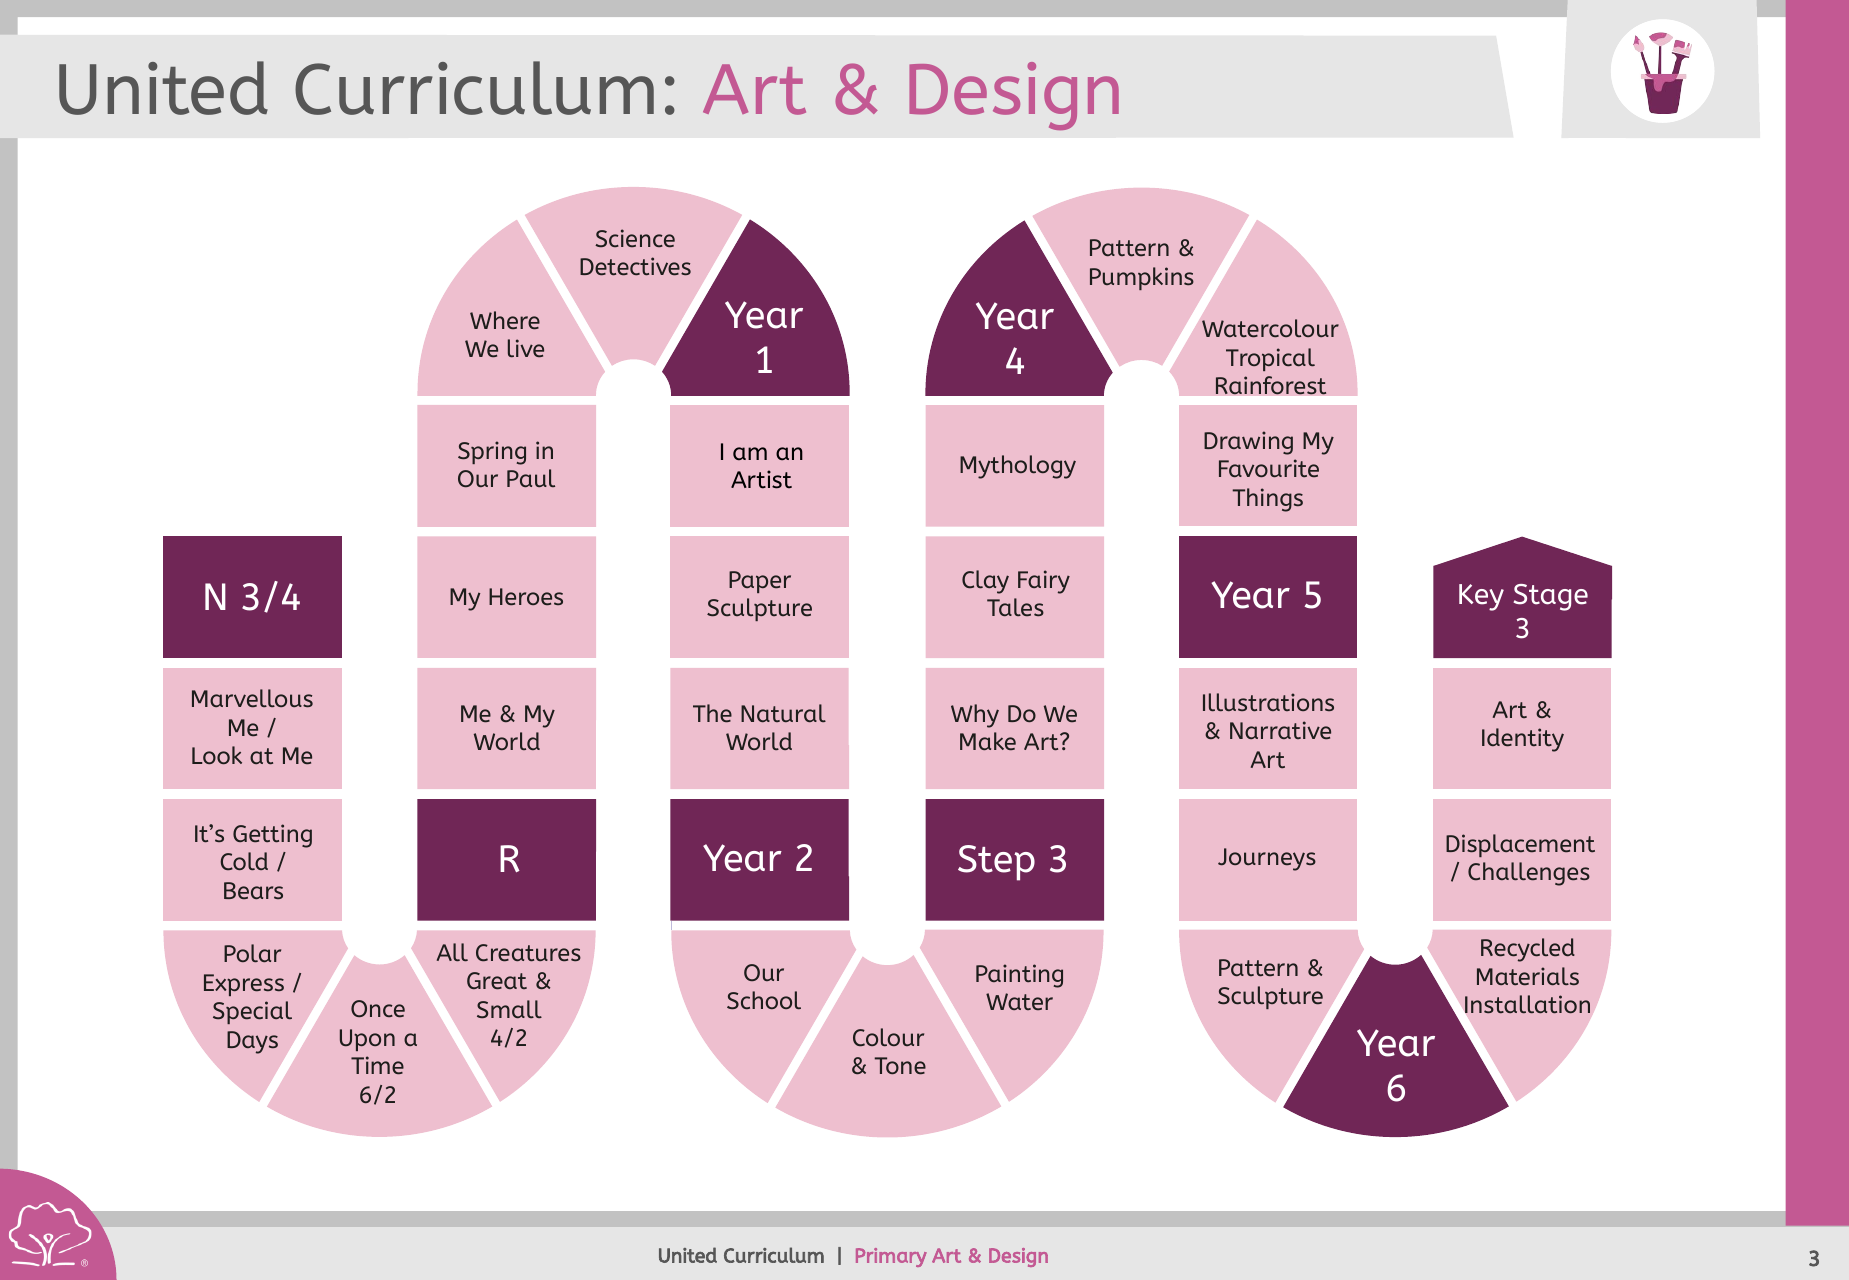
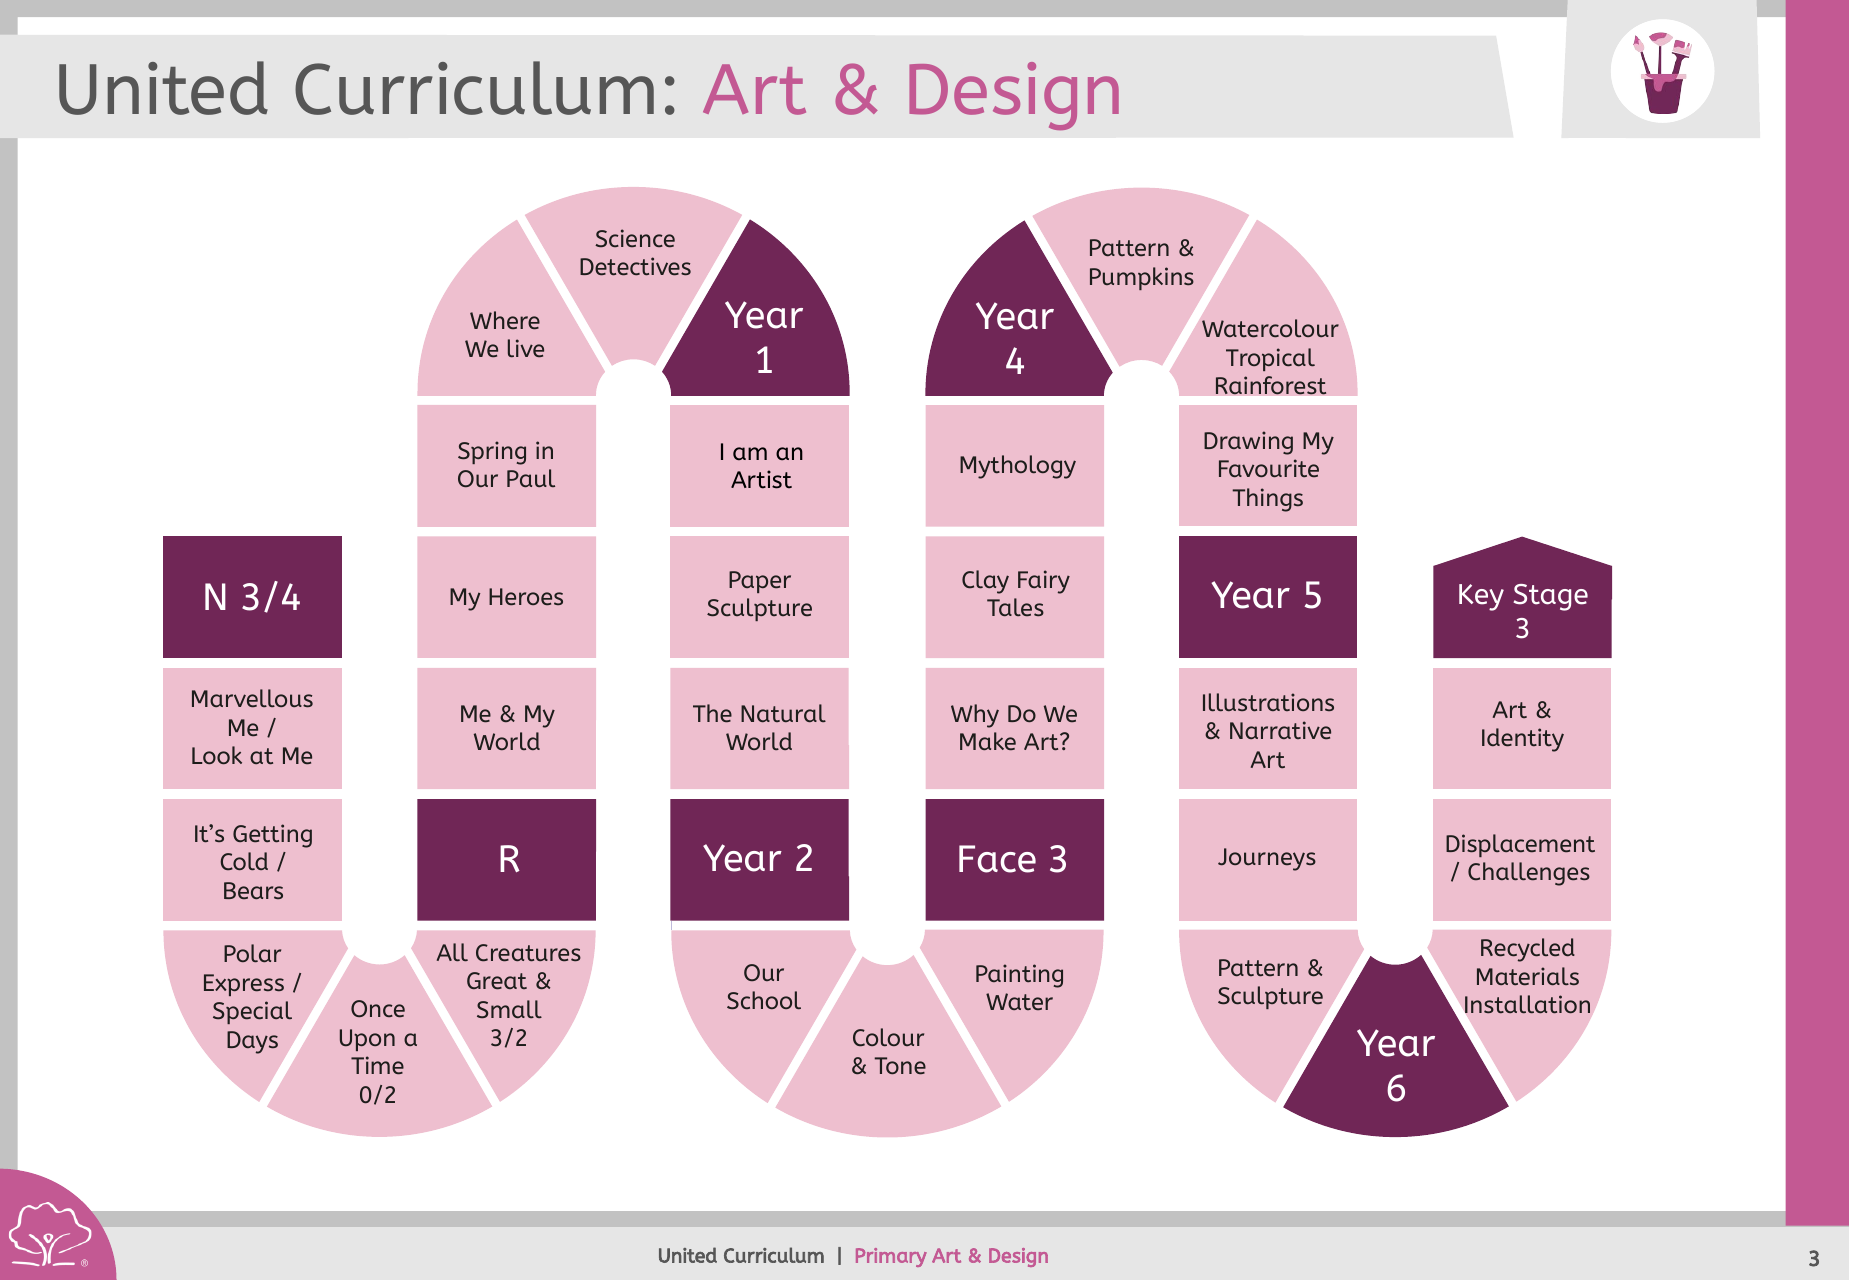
Step: Step -> Face (997, 860)
4/2: 4/2 -> 3/2 (509, 1039)
6/2: 6/2 -> 0/2 (378, 1095)
